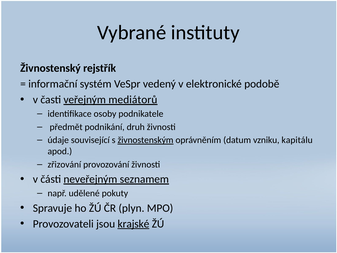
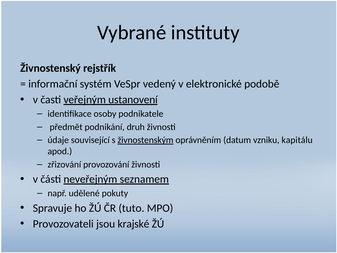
mediátorů: mediátorů -> ustanovení (133, 100)
plyn: plyn -> tuto (131, 208)
krajské underline: present -> none (133, 224)
